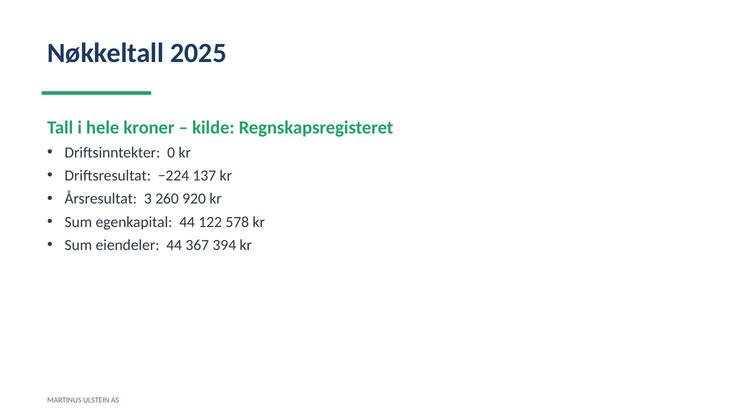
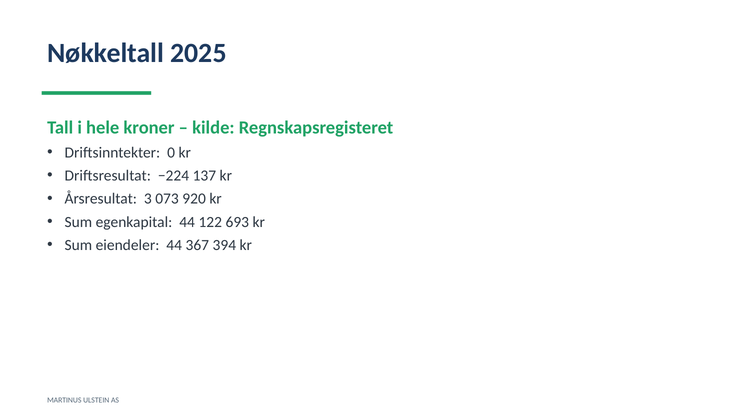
260: 260 -> 073 (167, 199)
578: 578 -> 693 (237, 222)
